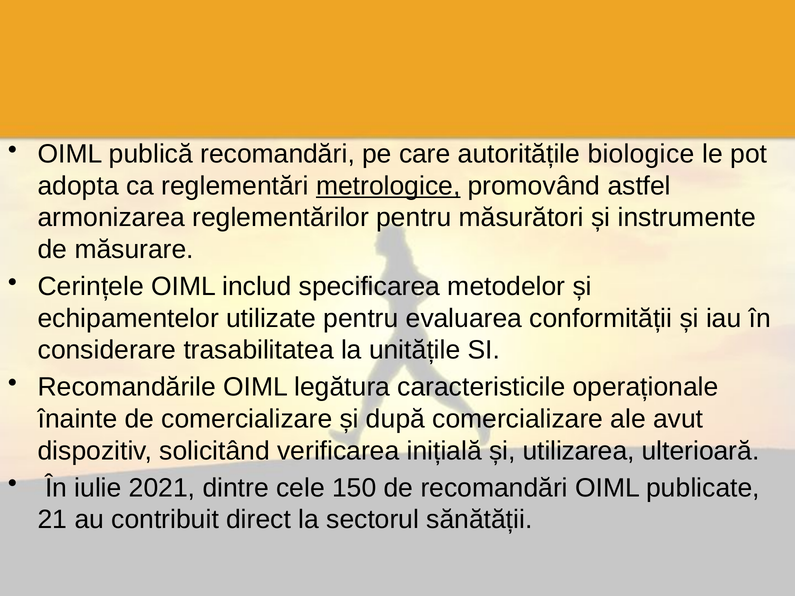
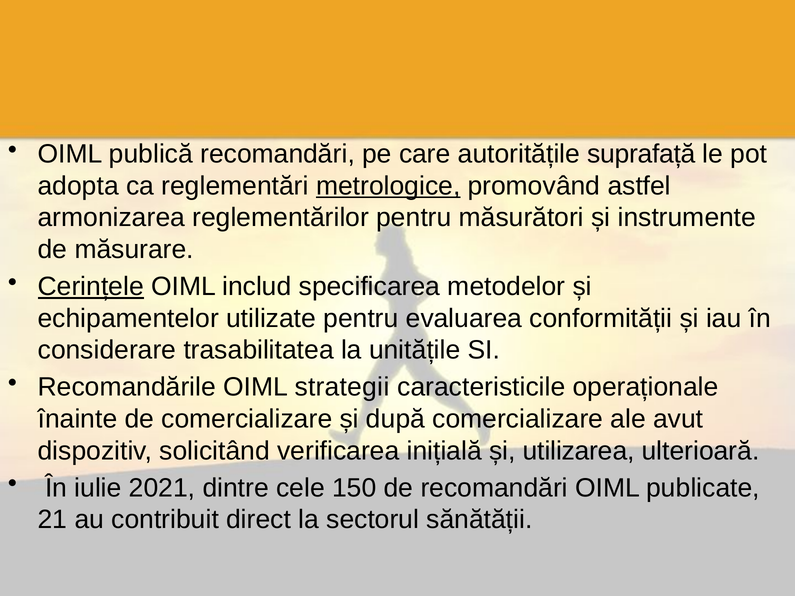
biologice: biologice -> suprafață (641, 154)
Cerințele underline: none -> present (91, 287)
legătura: legătura -> strategii (342, 387)
